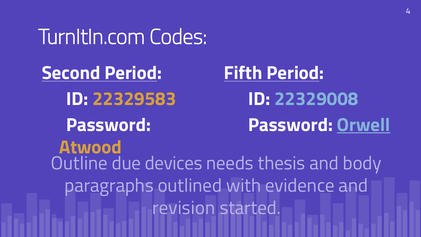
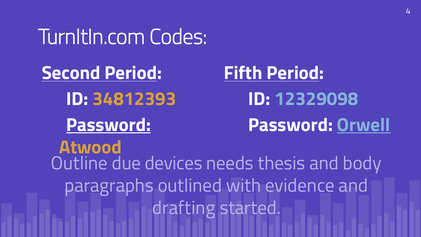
22329583: 22329583 -> 34812393 (134, 99)
22329008: 22329008 -> 12329098 (316, 99)
Password underline: none -> present (109, 125)
revision: revision -> drafting (184, 208)
